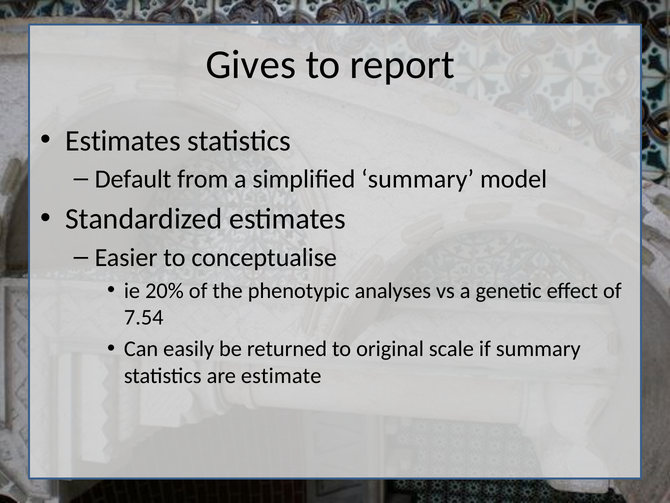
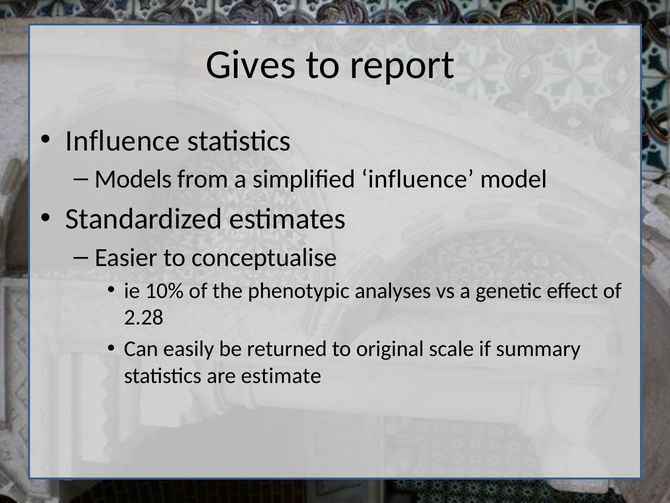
Estimates: Estimates -> Influence (123, 141)
Default: Default -> Models (133, 179)
simplified summary: summary -> influence (418, 179)
20%: 20% -> 10% (164, 290)
7.54: 7.54 -> 2.28 (144, 317)
